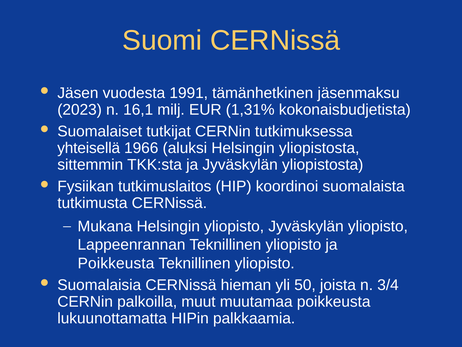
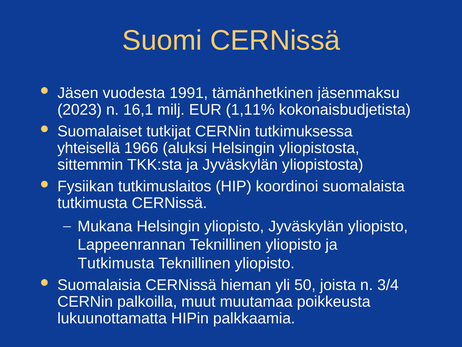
1,31%: 1,31% -> 1,11% (250, 109)
Poikkeusta: Poikkeusta -> Tutkimusta (116, 263)
